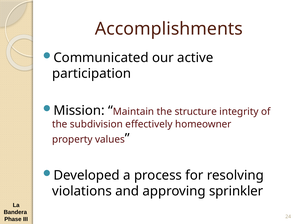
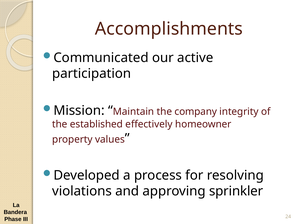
structure: structure -> company (196, 111)
subdivision: subdivision -> established (96, 124)
